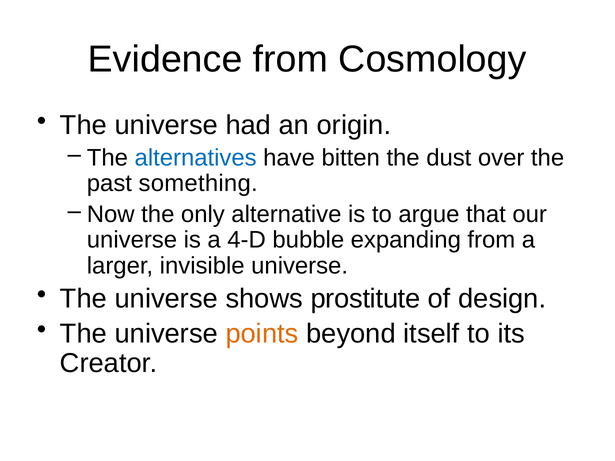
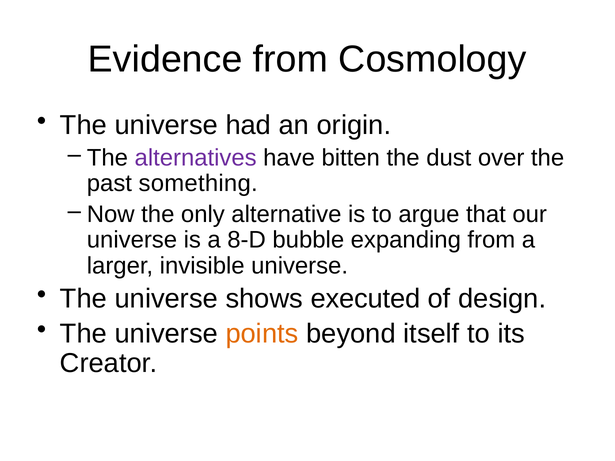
alternatives colour: blue -> purple (196, 158)
4-D: 4-D -> 8-D (247, 240)
prostitute: prostitute -> executed (365, 299)
